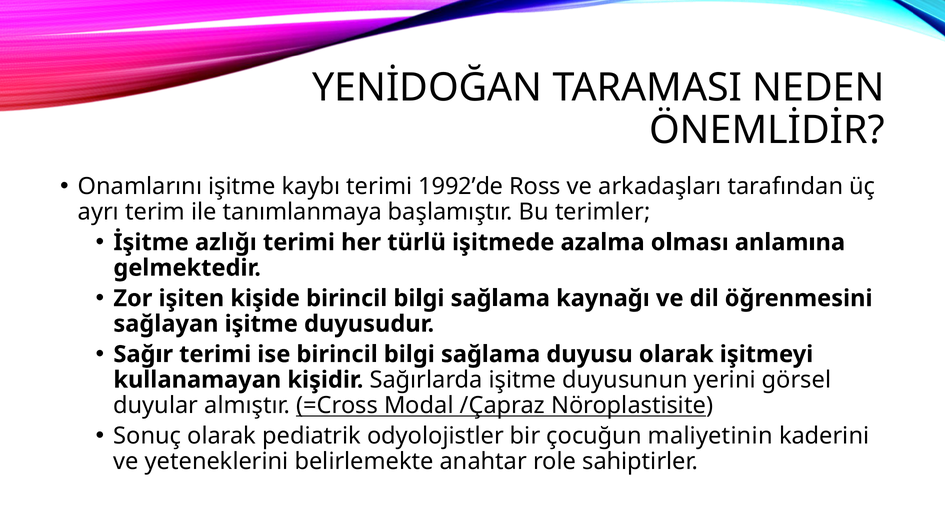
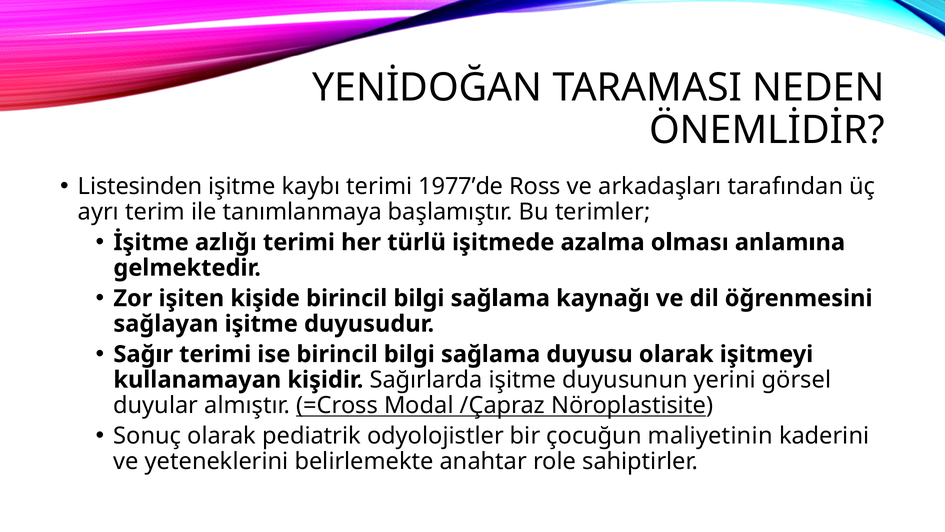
Onamlarını: Onamlarını -> Listesinden (140, 186)
1992’de: 1992’de -> 1977’de (461, 186)
